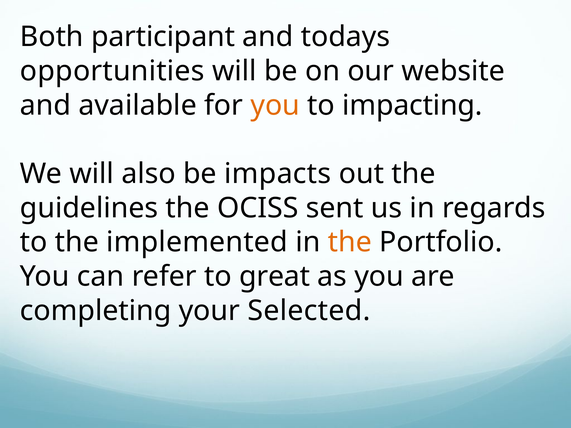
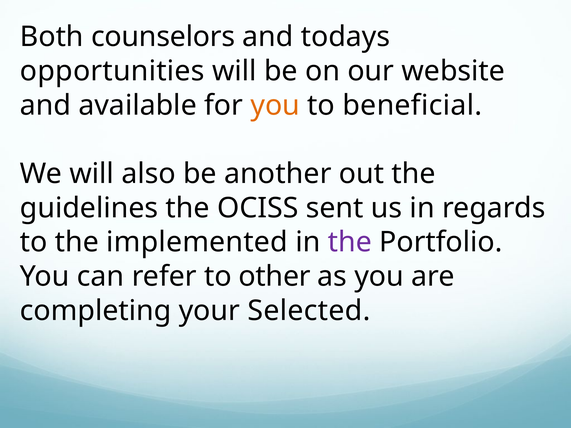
participant: participant -> counselors (163, 37)
impacting: impacting -> beneficial (412, 105)
impacts: impacts -> another (278, 174)
the colour: orange -> purple (350, 242)
great: great -> other (275, 277)
